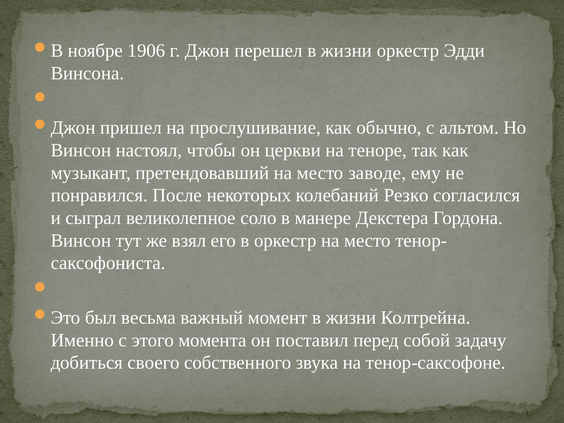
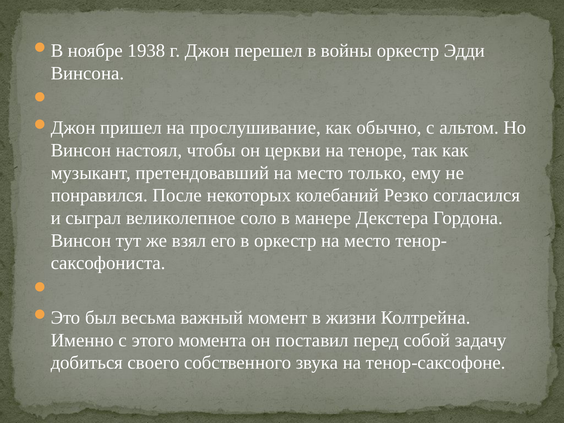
1906: 1906 -> 1938 (146, 51)
перешел в жизни: жизни -> войны (346, 51)
заводе: заводе -> только (377, 173)
